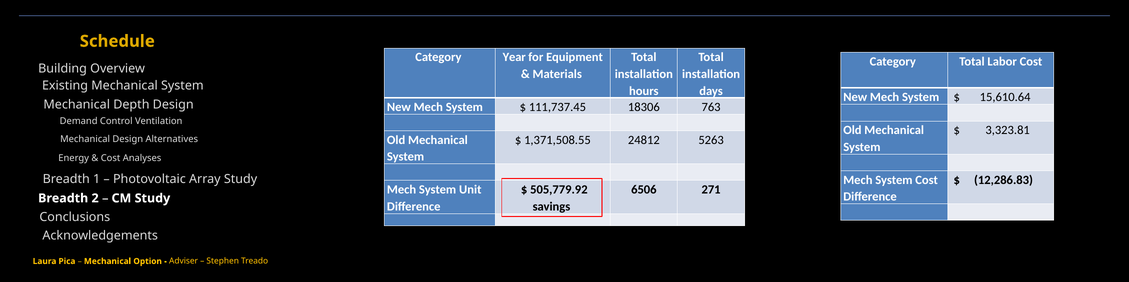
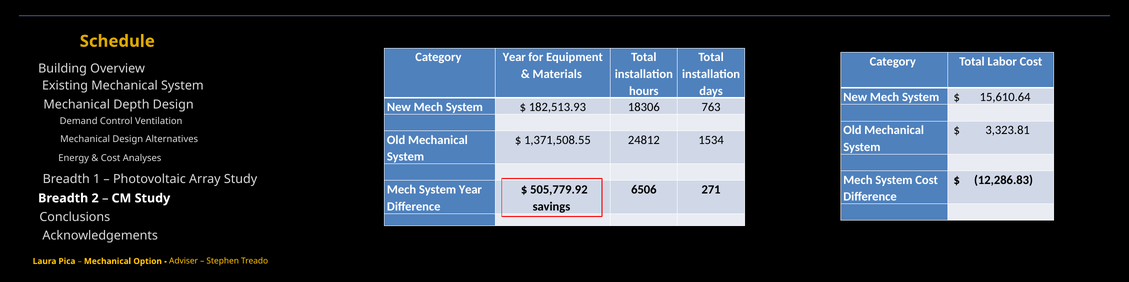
111,737.45: 111,737.45 -> 182,513.93 (557, 107)
5263: 5263 -> 1534 (711, 140)
System Unit: Unit -> Year (470, 190)
